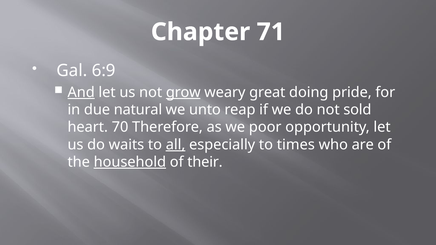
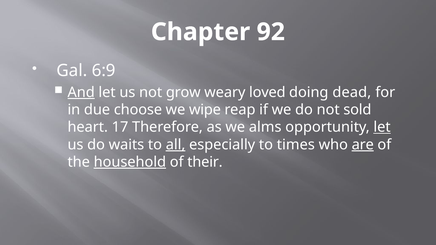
71: 71 -> 92 (271, 32)
grow underline: present -> none (183, 92)
great: great -> loved (267, 92)
pride: pride -> dead (352, 92)
natural: natural -> choose (138, 110)
unto: unto -> wipe (205, 110)
70: 70 -> 17 (120, 127)
poor: poor -> alms (265, 127)
let underline: none -> present (382, 127)
are underline: none -> present (363, 145)
